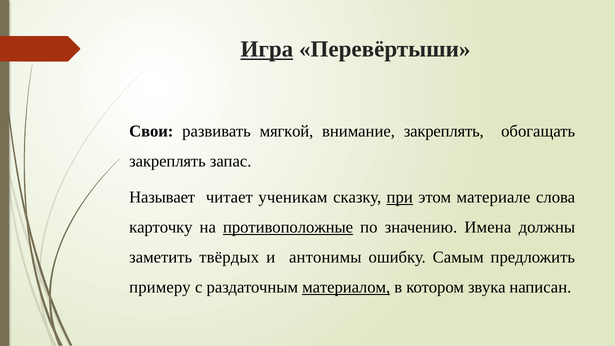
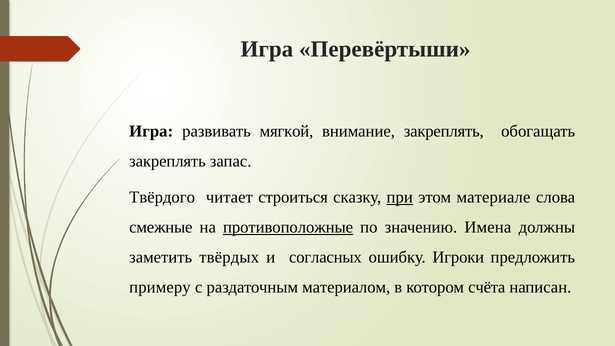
Игра underline: present -> none (267, 49)
Свои: Свои -> Игра (151, 131)
Называет: Называет -> Твёрдого (162, 197)
ученикам: ученикам -> строиться (293, 197)
карточку: карточку -> смежные (161, 227)
антонимы: антонимы -> согласных (325, 257)
Самым: Самым -> Игроки (458, 257)
материалом underline: present -> none (346, 287)
звука: звука -> счёта (487, 287)
